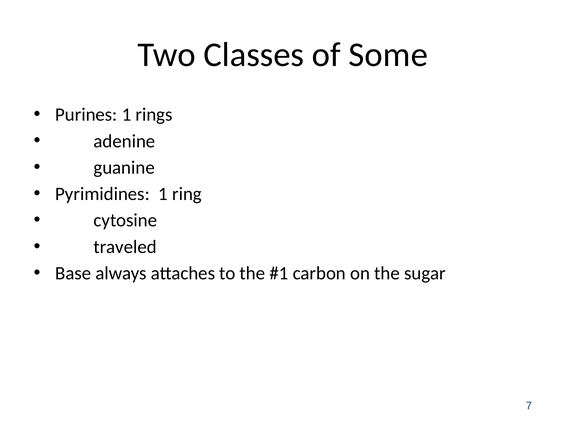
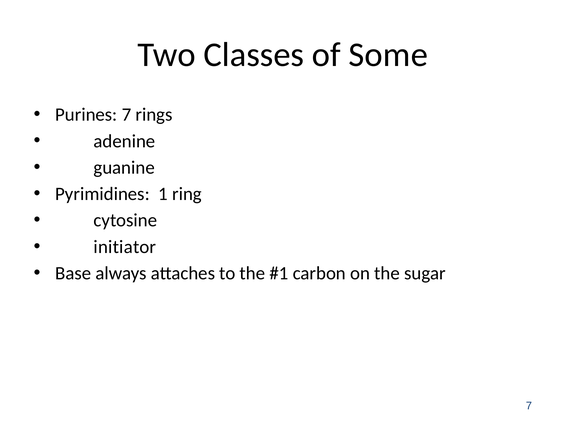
Purines 1: 1 -> 7 (126, 115)
traveled: traveled -> initiator (125, 247)
